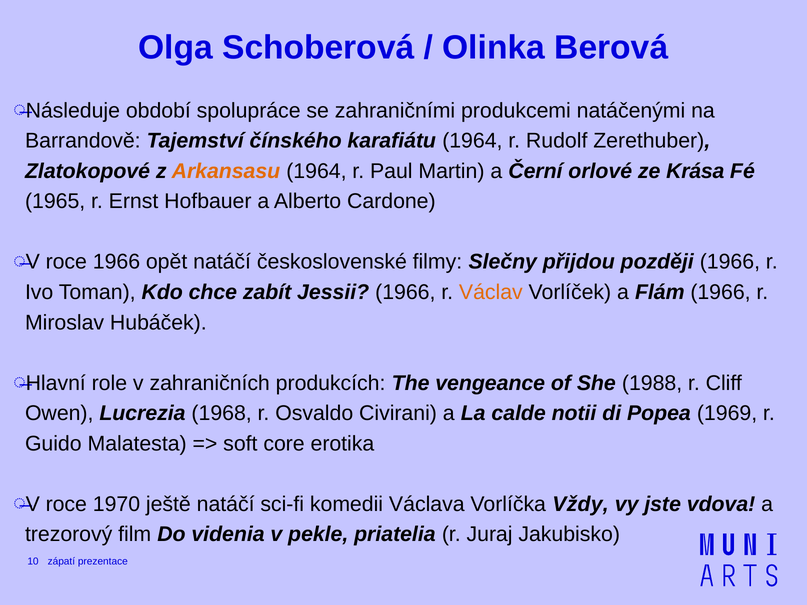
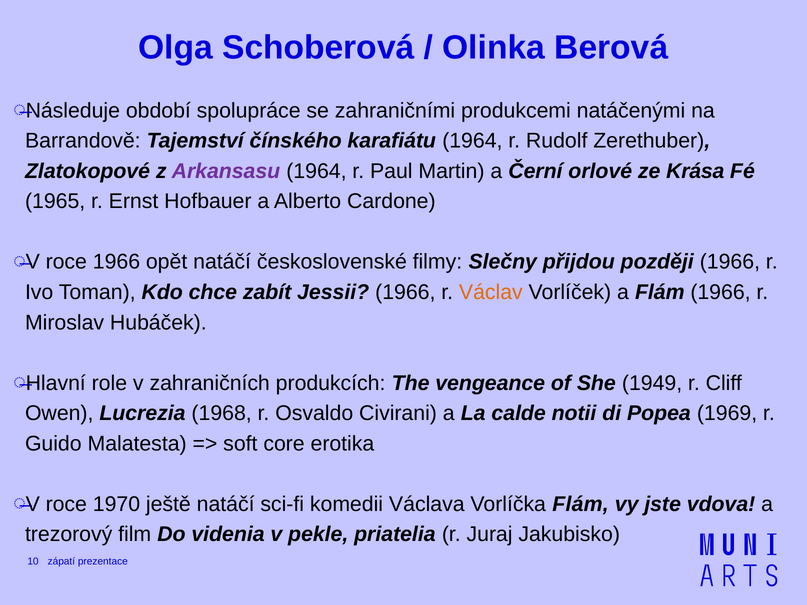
Arkansasu colour: orange -> purple (226, 171)
1988: 1988 -> 1949 (652, 383)
Vorlíčka Vždy: Vždy -> Flám (581, 504)
